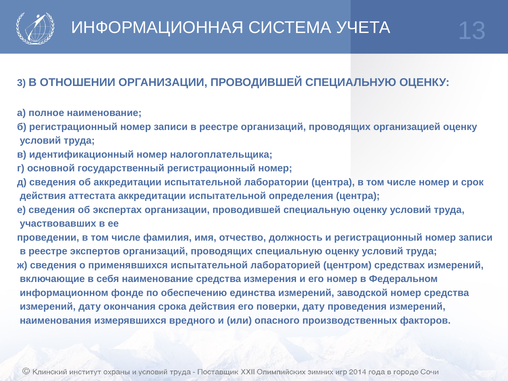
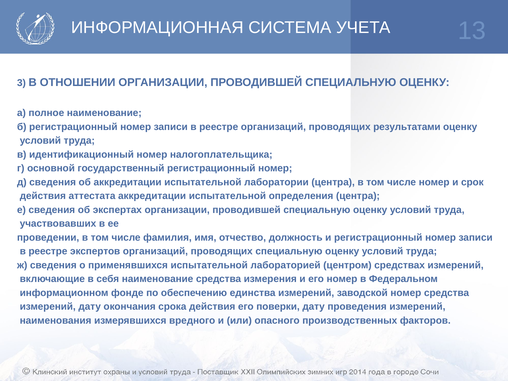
организацией: организацией -> результатами (407, 127)
